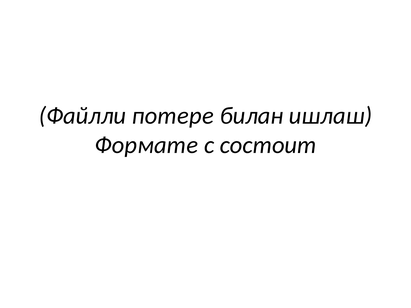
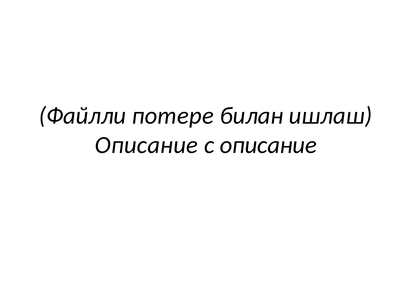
Формате: Формате -> Описание (146, 145)
с состоит: состоит -> описание (268, 145)
